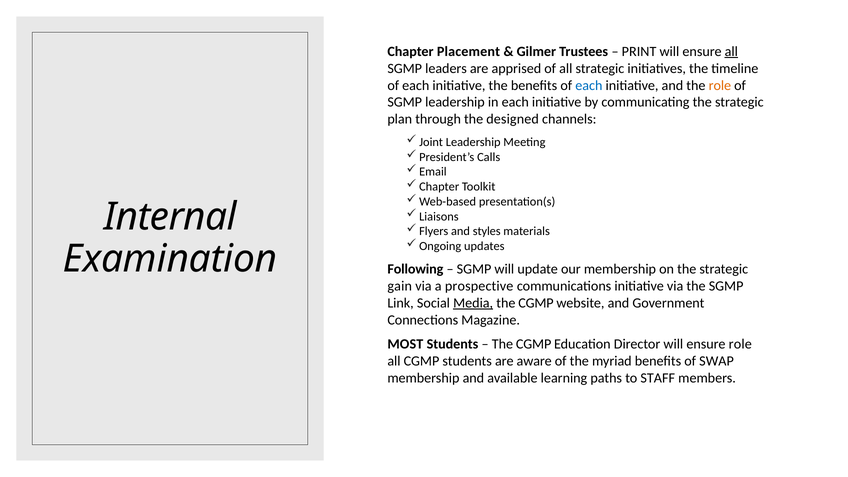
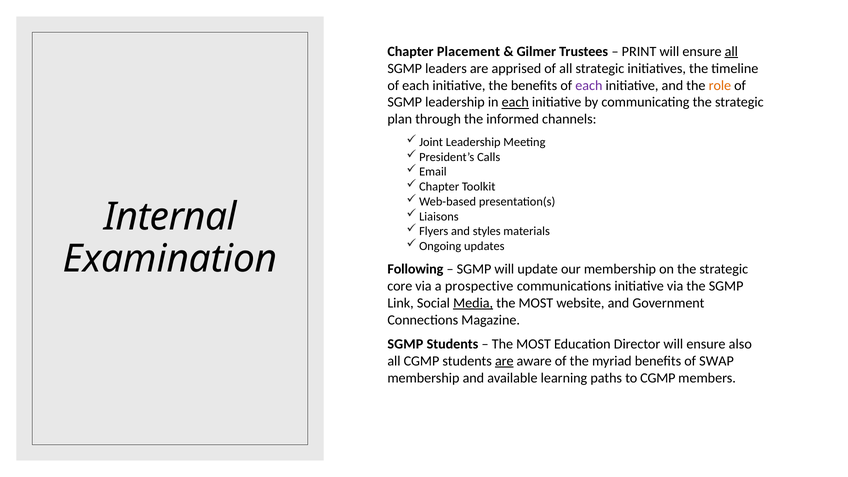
each colour: blue -> purple (589, 85)
each underline: none -> present (515, 102)
designed: designed -> informed (513, 119)
gain: gain -> core (400, 286)
CGMP: CGMP -> MOST (536, 303)
MOST: MOST -> SGMP (405, 344)
CGMP: CGMP -> MOST (534, 344)
ensure role: role -> also (740, 344)
are underline: none -> present (504, 361)
to STAFF: STAFF -> CGMP (658, 378)
